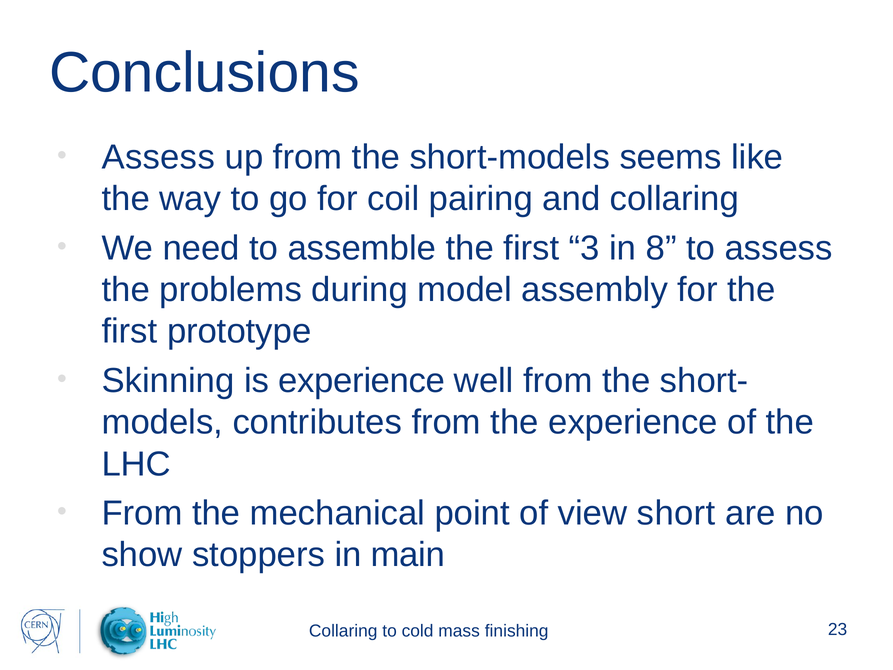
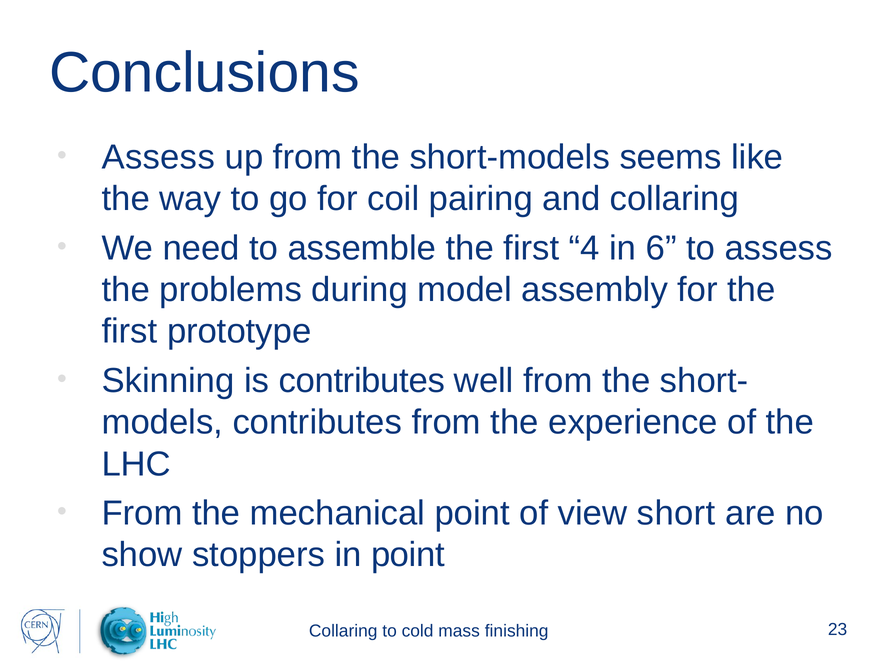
3: 3 -> 4 (584, 248)
8: 8 -> 6 (661, 248)
is experience: experience -> contributes (362, 381)
in main: main -> point (408, 555)
